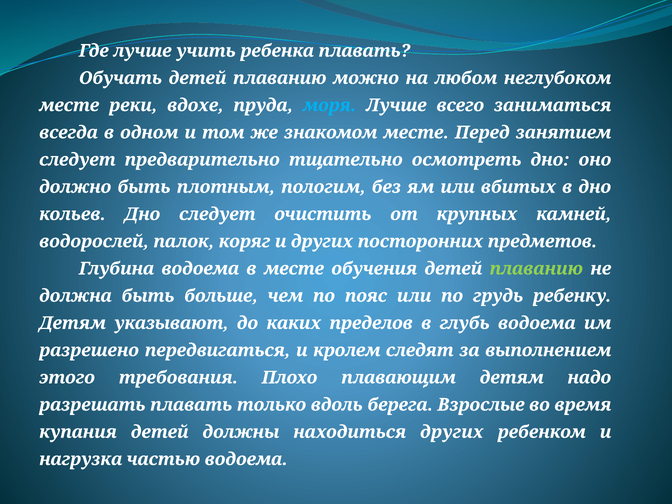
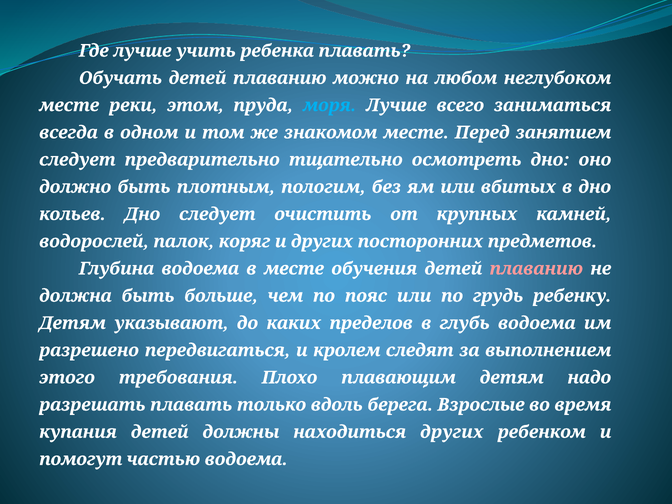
вдохе: вдохе -> этом (195, 105)
плаванию colour: light green -> pink (536, 269)
нагрузка: нагрузка -> помогут (81, 459)
